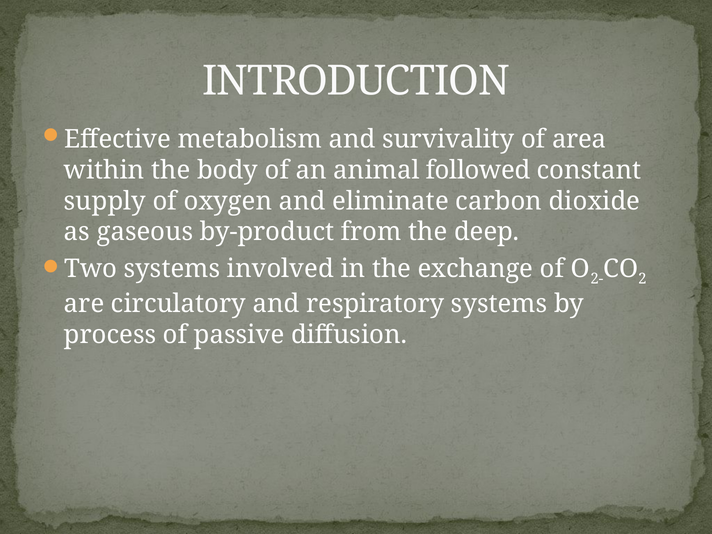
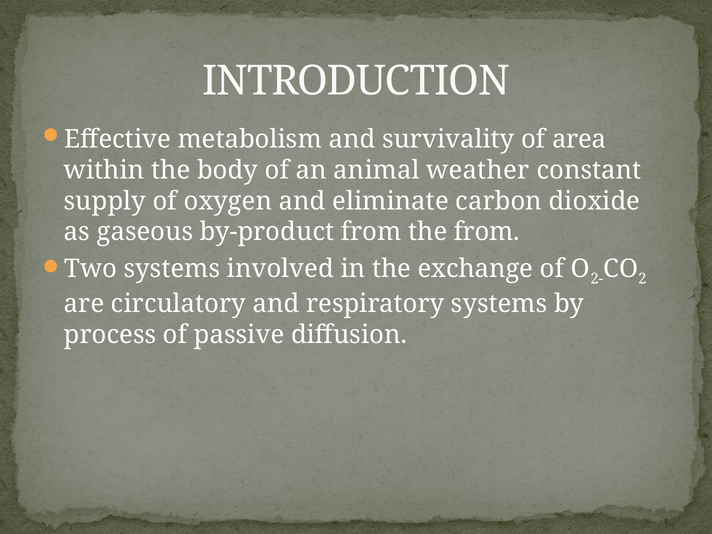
followed: followed -> weather (478, 170)
the deep: deep -> from (487, 232)
